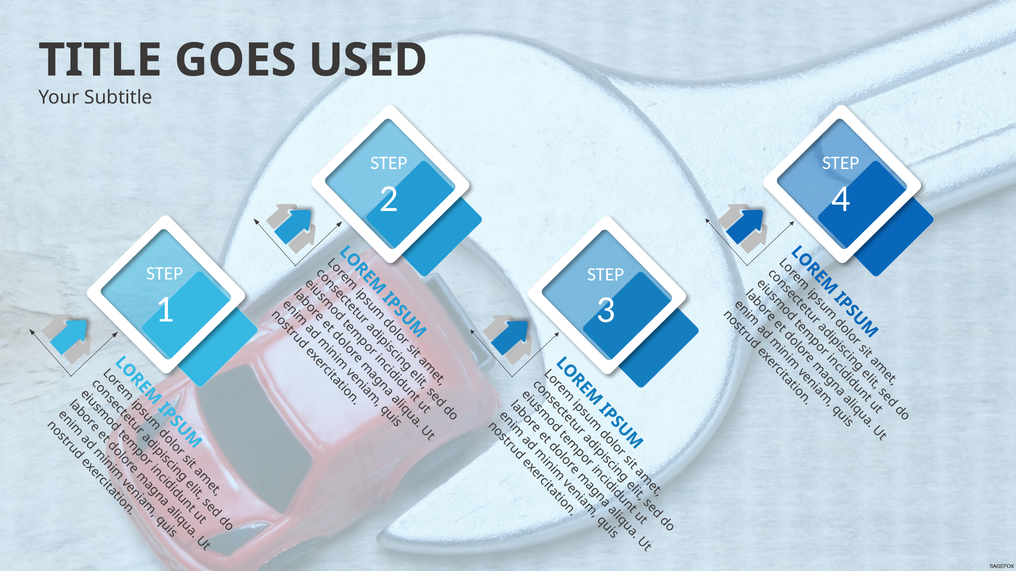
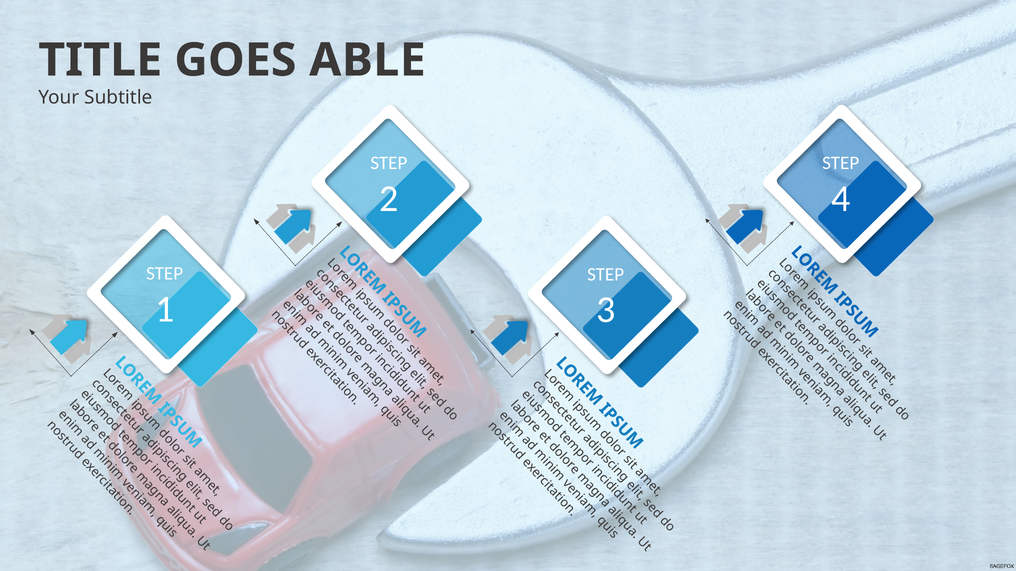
USED: USED -> ABLE (368, 60)
